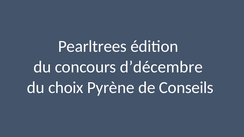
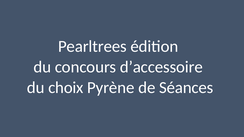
d’décembre: d’décembre -> d’accessoire (161, 67)
Conseils: Conseils -> Séances (186, 88)
